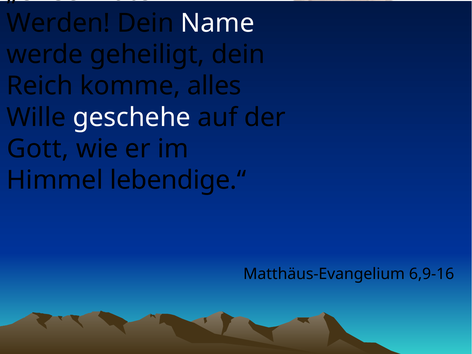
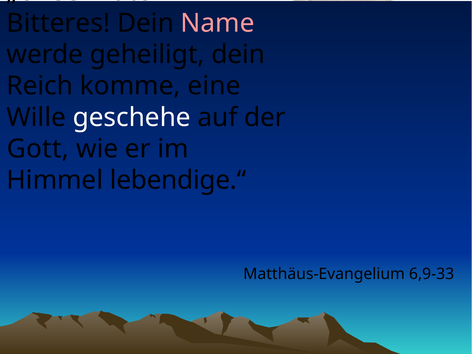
Werden: Werden -> Bitteres (58, 23)
Name colour: white -> pink (218, 23)
alles: alles -> eine (214, 86)
6,9-16: 6,9-16 -> 6,9-33 (432, 274)
